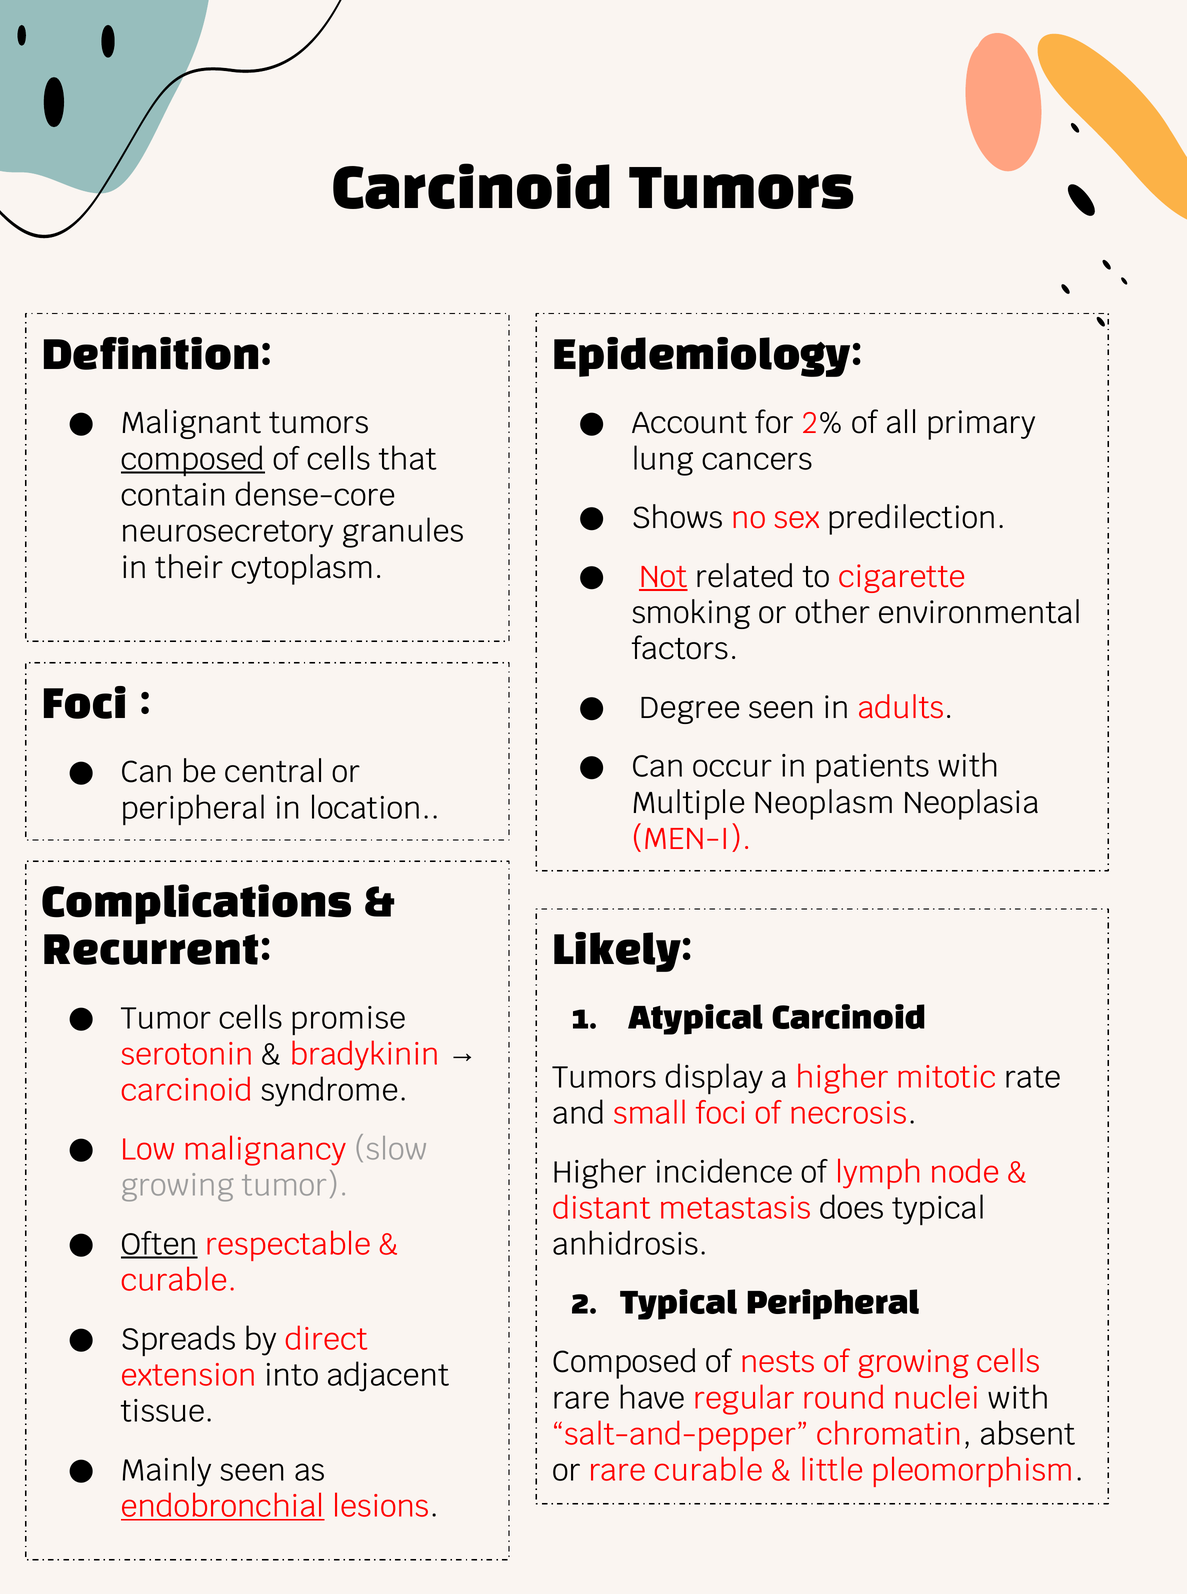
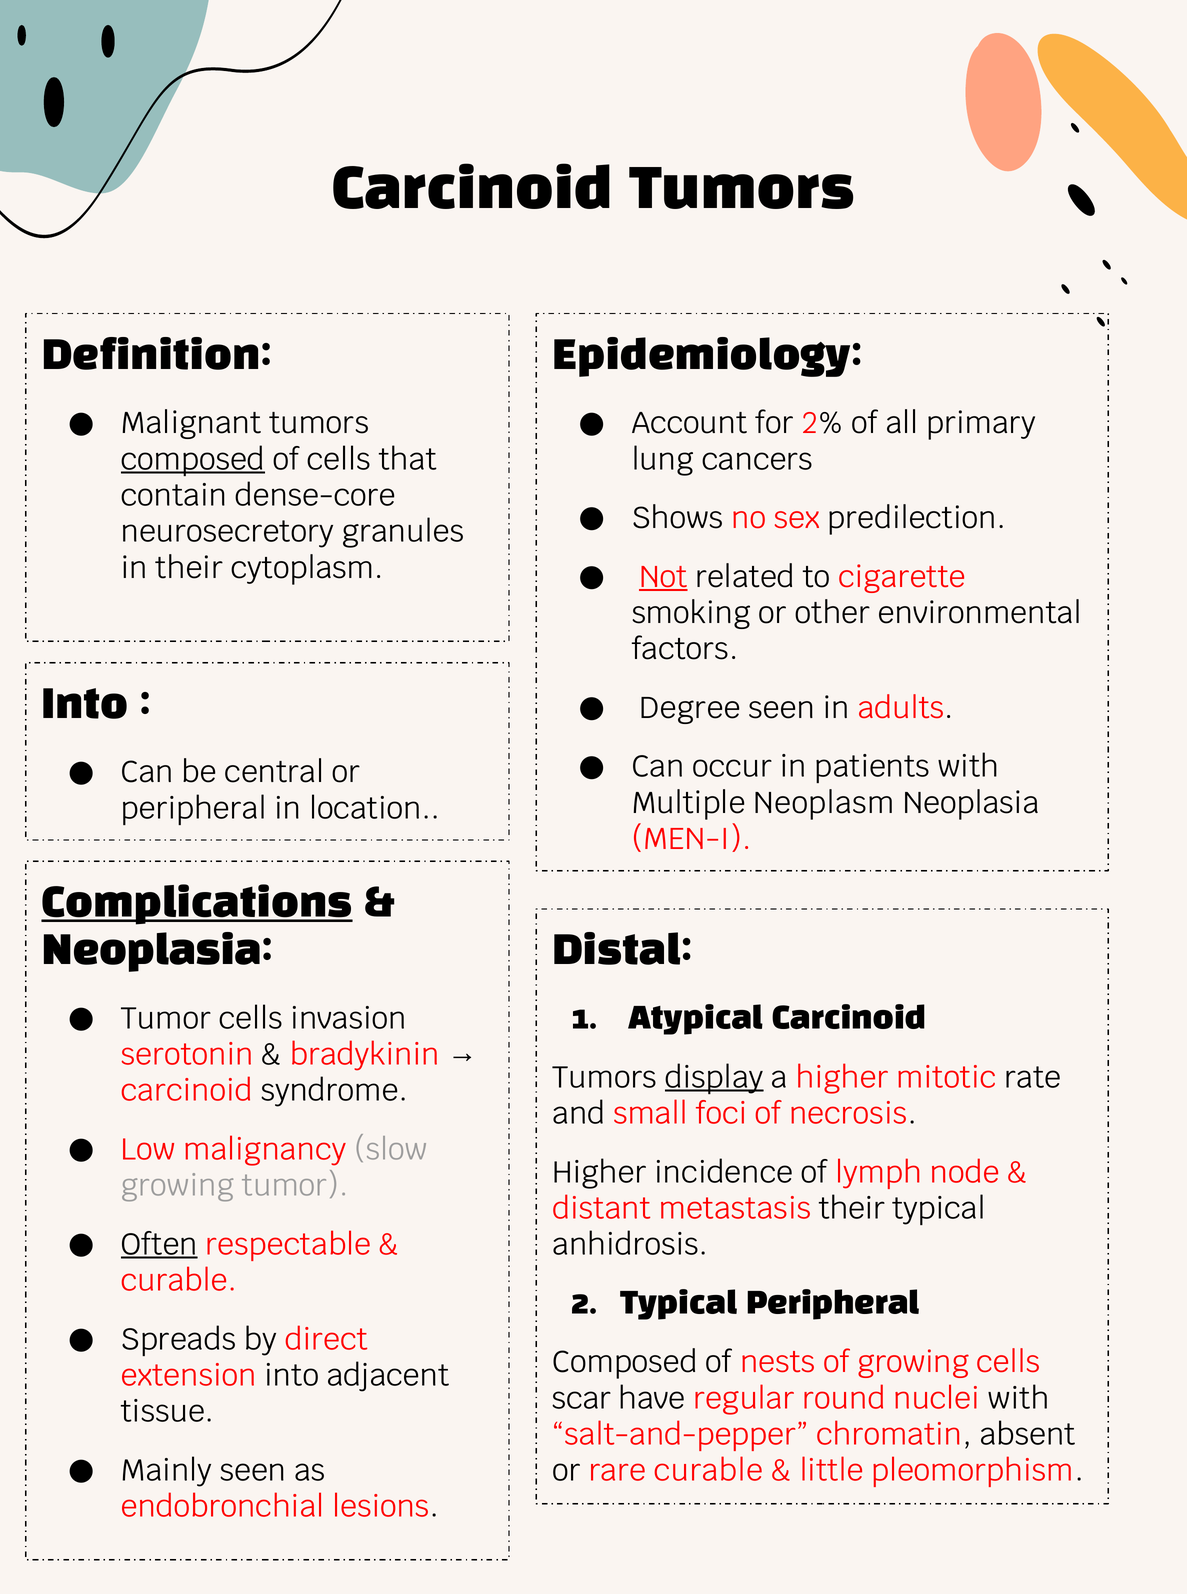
Foci: Foci -> Into (85, 705)
Complications underline: none -> present (197, 904)
Recurrent: Recurrent -> Neoplasia (158, 951)
Likely: Likely -> Distal (623, 951)
promise: promise -> invasion (349, 1019)
display underline: none -> present (714, 1078)
metastasis does: does -> their (852, 1209)
rare: rare -> scar (582, 1399)
endobronchial underline: present -> none (223, 1507)
